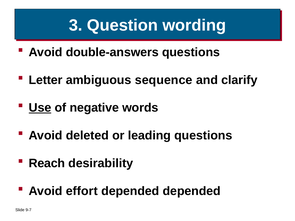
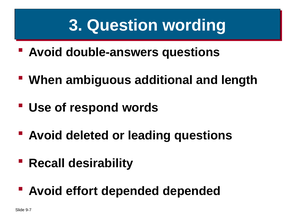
Letter: Letter -> When (46, 80)
sequence: sequence -> additional (164, 80)
clarify: clarify -> length (239, 80)
Use underline: present -> none (40, 108)
negative: negative -> respond (94, 108)
Reach: Reach -> Recall (47, 163)
